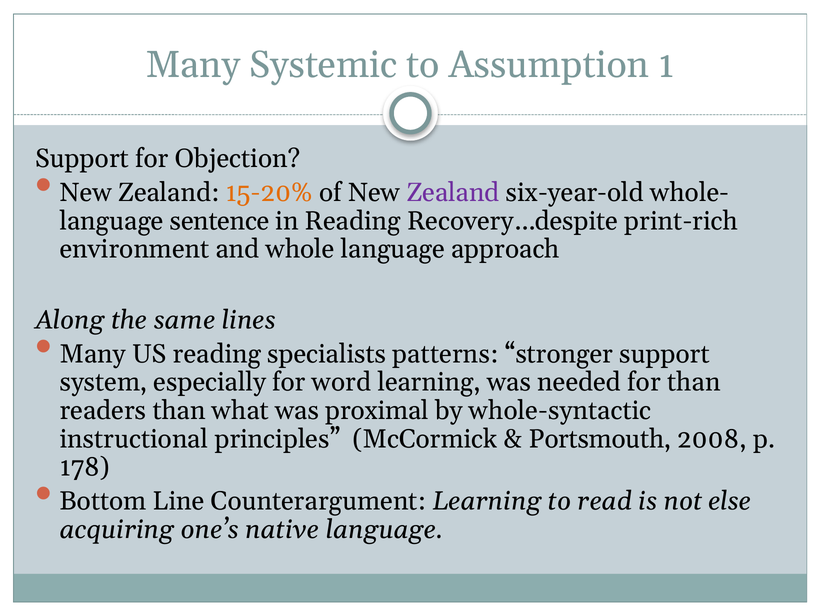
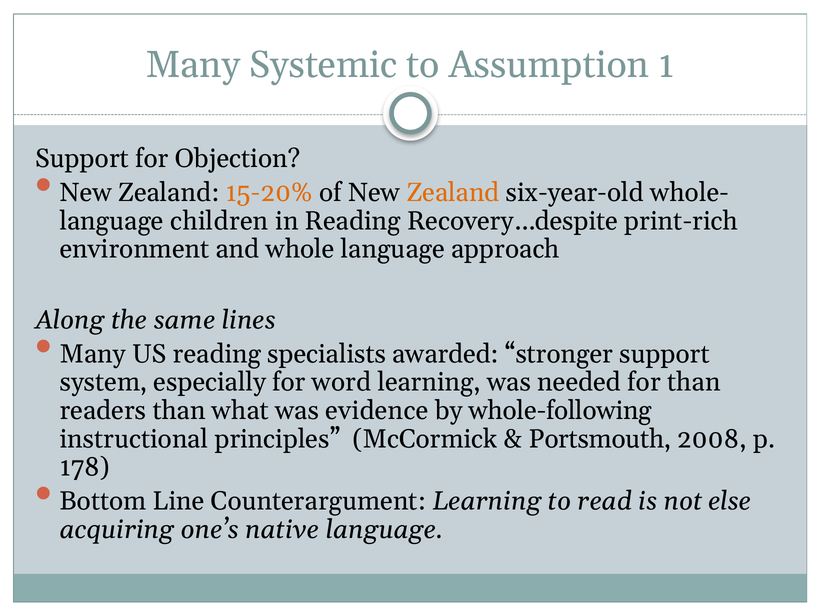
Zealand colour: purple -> orange (453, 193)
sentence: sentence -> children (219, 221)
patterns: patterns -> awarded (445, 354)
proximal: proximal -> evidence (377, 410)
whole-syntactic: whole-syntactic -> whole-following (560, 410)
